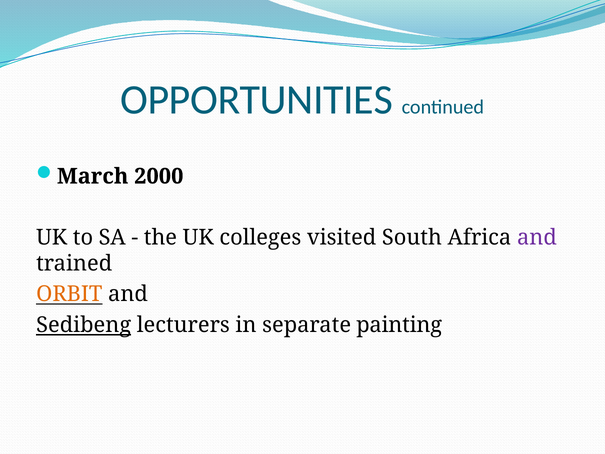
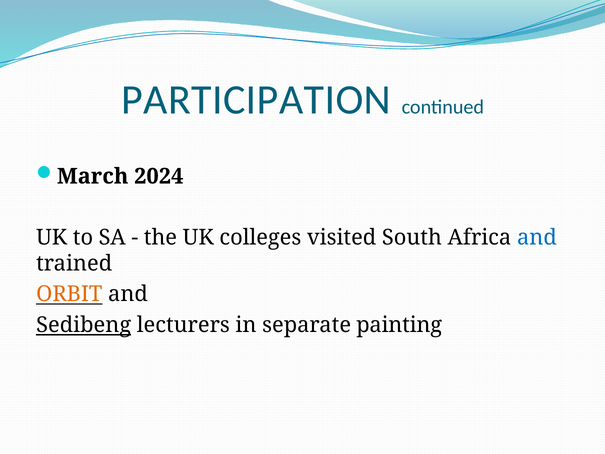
OPPORTUNITIES: OPPORTUNITIES -> PARTICIPATION (256, 100)
2000: 2000 -> 2024 (159, 176)
and colour: purple -> blue (537, 237)
